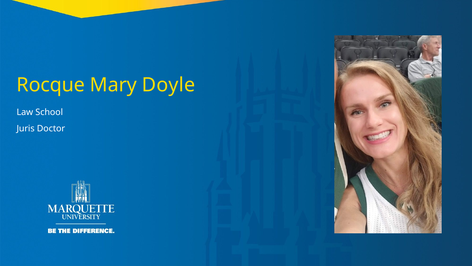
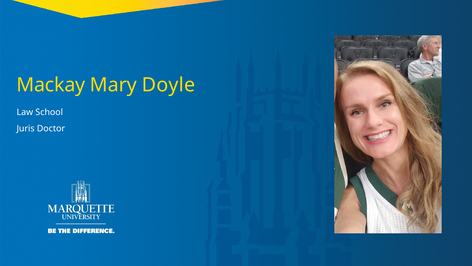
Rocque: Rocque -> Mackay (51, 85)
